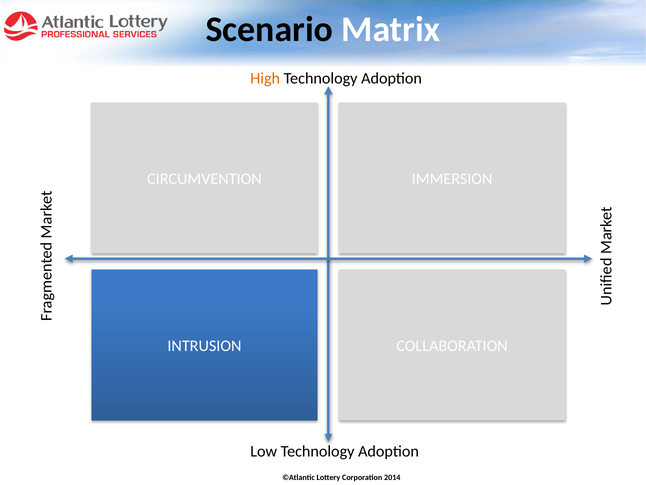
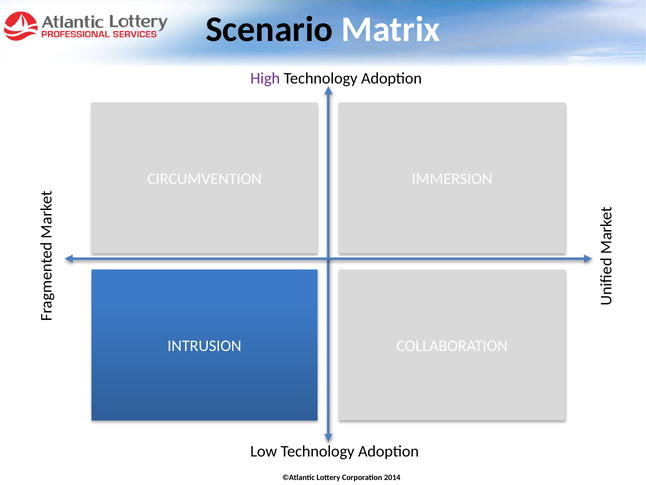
High colour: orange -> purple (265, 79)
